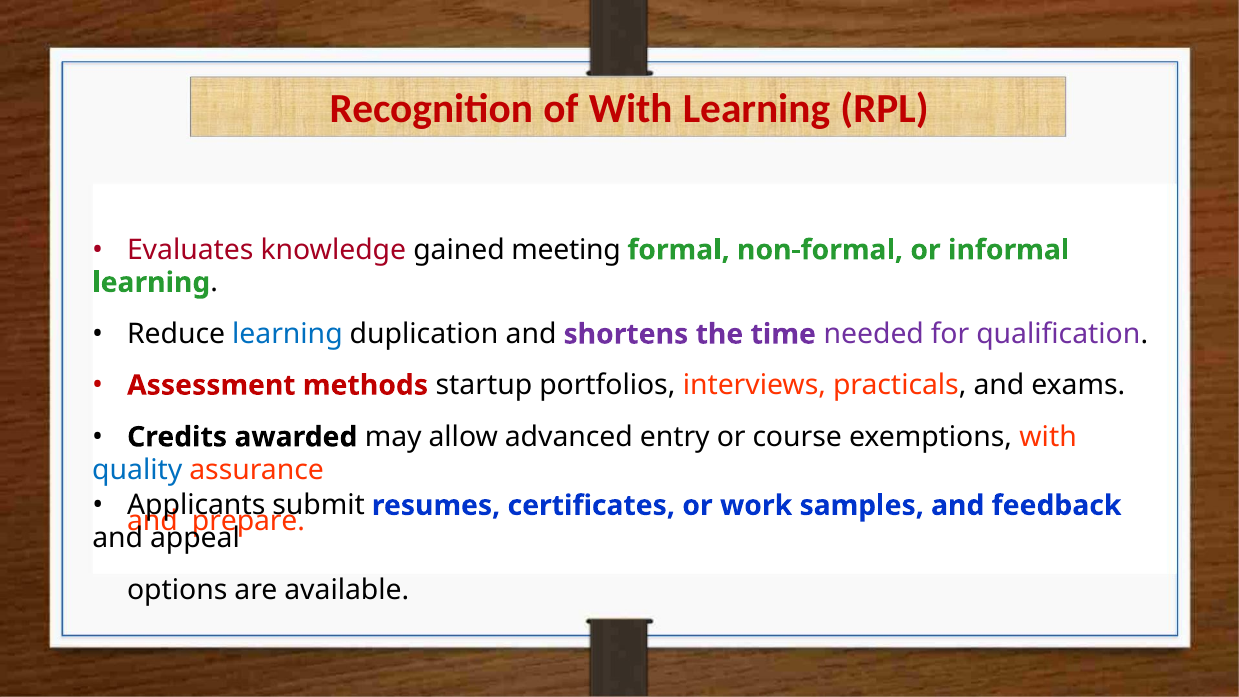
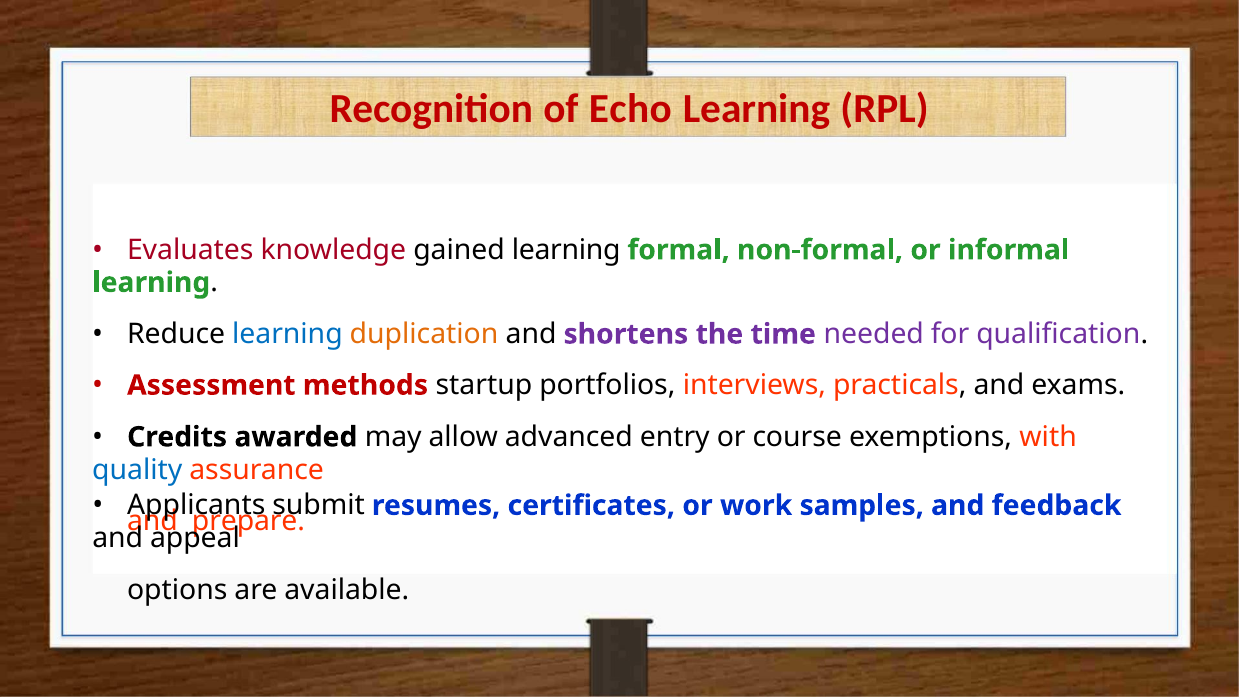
of With: With -> Echo (630, 109)
gained meeting: meeting -> learning (566, 250)
duplication colour: black -> orange (424, 334)
